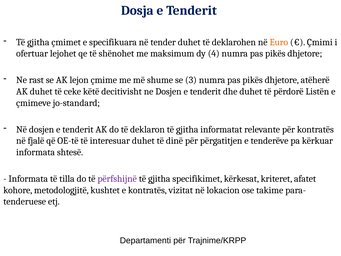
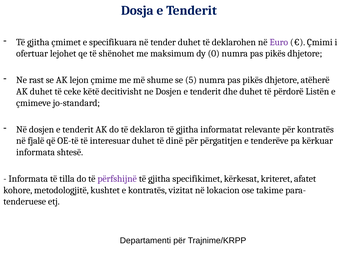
Euro colour: orange -> purple (279, 42)
4: 4 -> 0 (214, 53)
3: 3 -> 5 (191, 80)
